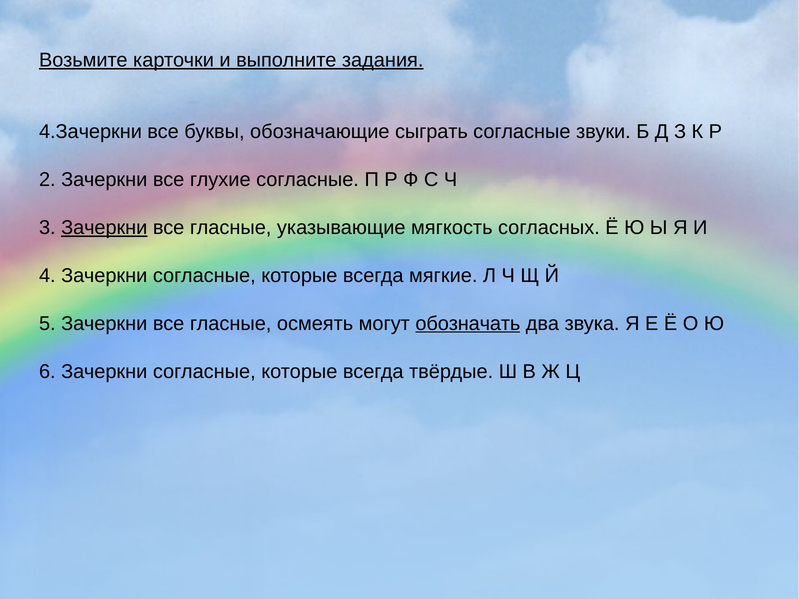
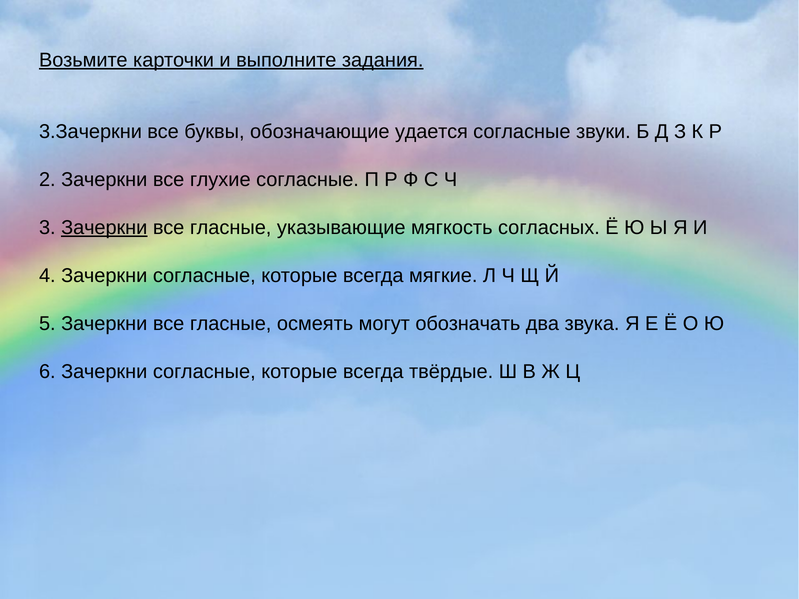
4.Зачеркни: 4.Зачеркни -> 3.Зачеркни (90, 132)
сыграть: сыграть -> удается (431, 132)
обозначать underline: present -> none (468, 324)
